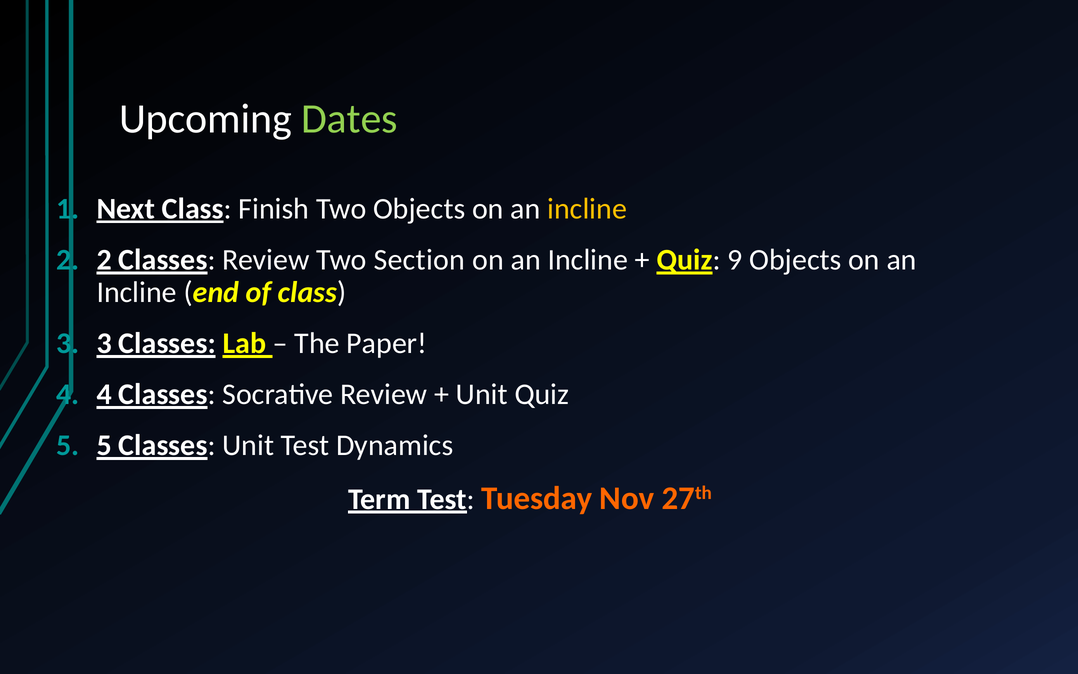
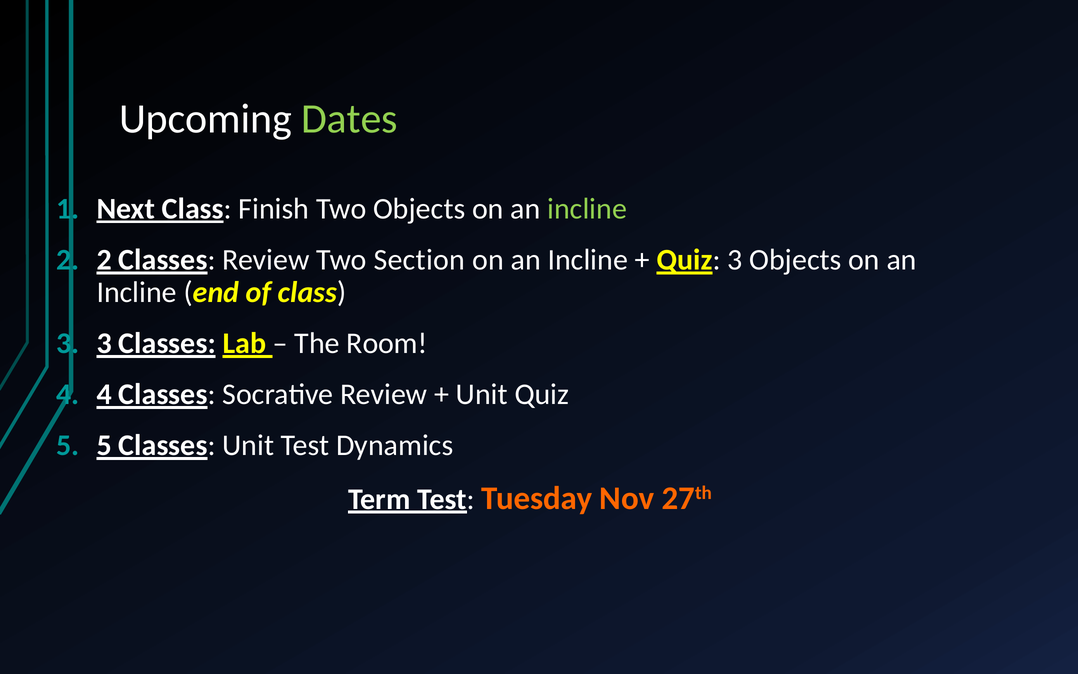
incline colour: yellow -> light green (587, 209)
Quiz 9: 9 -> 3 (735, 260)
Paper: Paper -> Room (387, 343)
